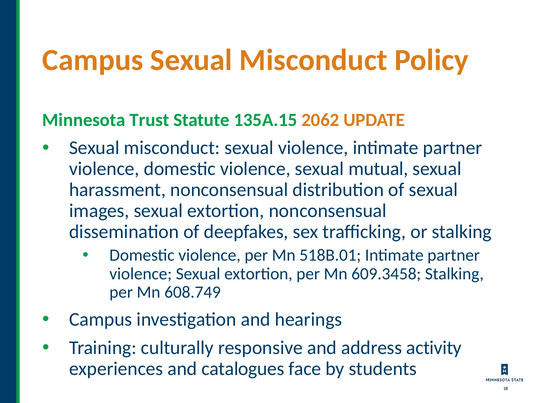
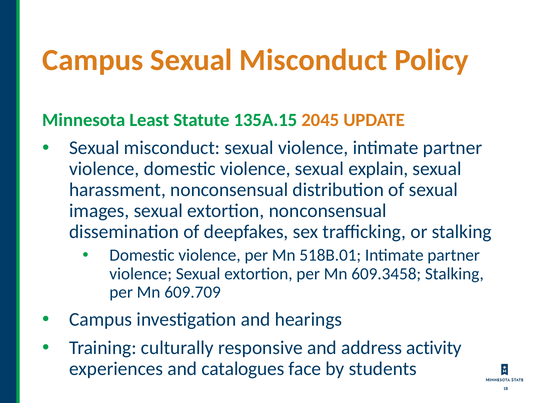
Trust: Trust -> Least (149, 120)
2062: 2062 -> 2045 (320, 120)
mutual: mutual -> explain (378, 169)
608.749: 608.749 -> 609.709 (193, 292)
